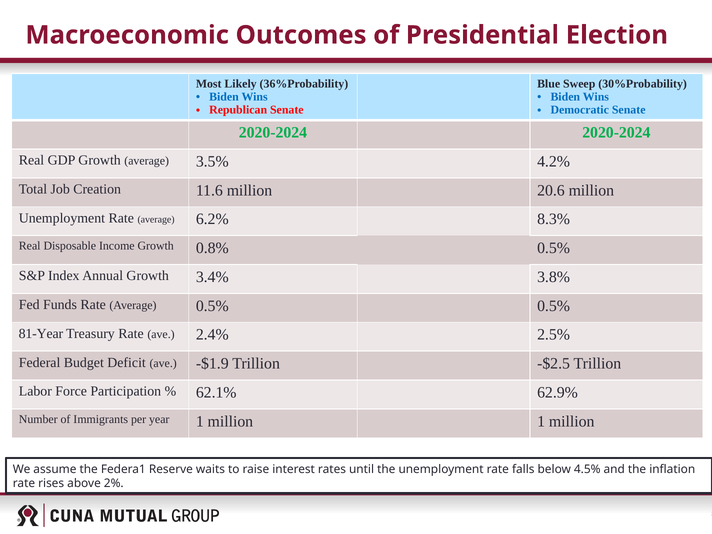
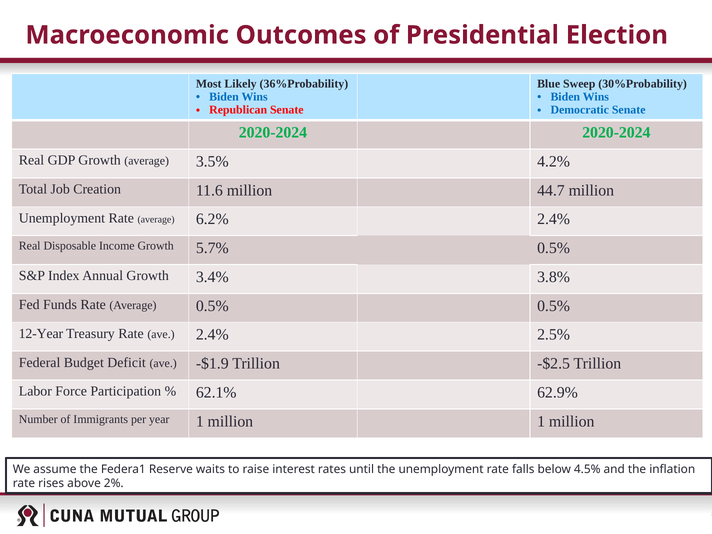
20.6: 20.6 -> 44.7 (551, 190)
6.2% 8.3%: 8.3% -> 2.4% (554, 219)
0.8%: 0.8% -> 5.7% (212, 248)
81-Year: 81-Year -> 12-Year (41, 334)
